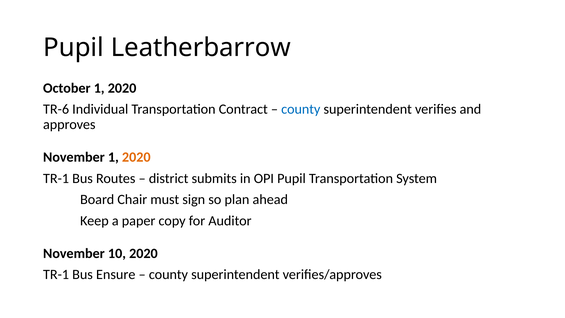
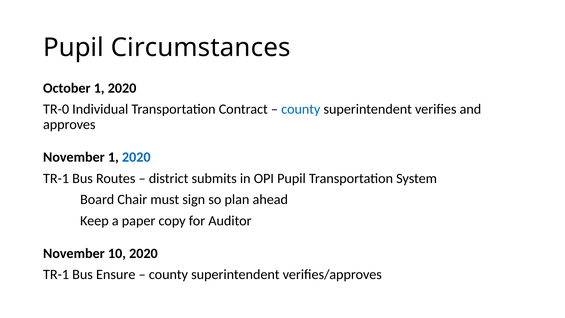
Leatherbarrow: Leatherbarrow -> Circumstances (201, 47)
TR-6: TR-6 -> TR-0 (56, 109)
2020 colour: orange -> blue (136, 157)
